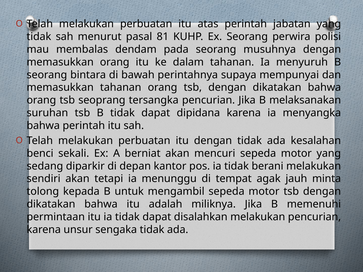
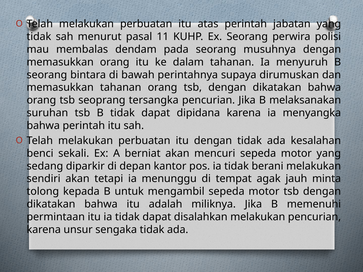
81: 81 -> 11 (163, 37)
mempunyai: mempunyai -> dirumuskan (289, 75)
